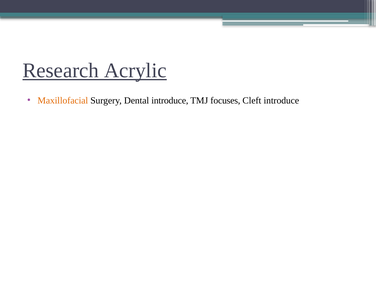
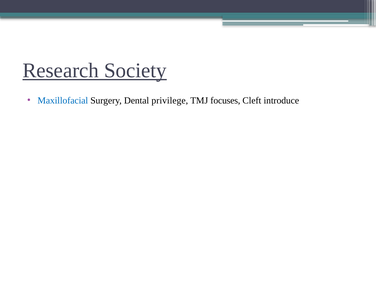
Acrylic: Acrylic -> Society (135, 70)
Maxillofacial colour: orange -> blue (63, 101)
Dental introduce: introduce -> privilege (170, 101)
